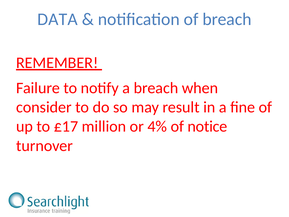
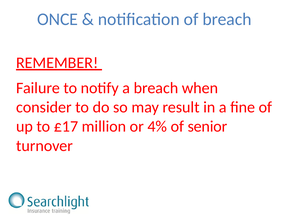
DATA: DATA -> ONCE (58, 19)
notice: notice -> senior (207, 126)
